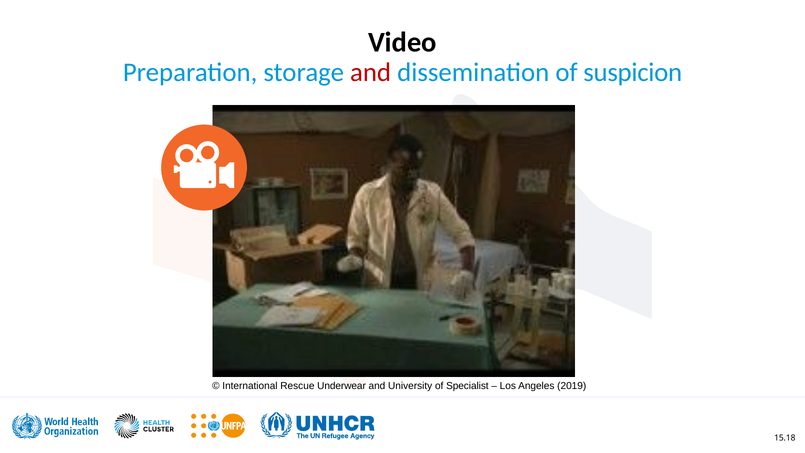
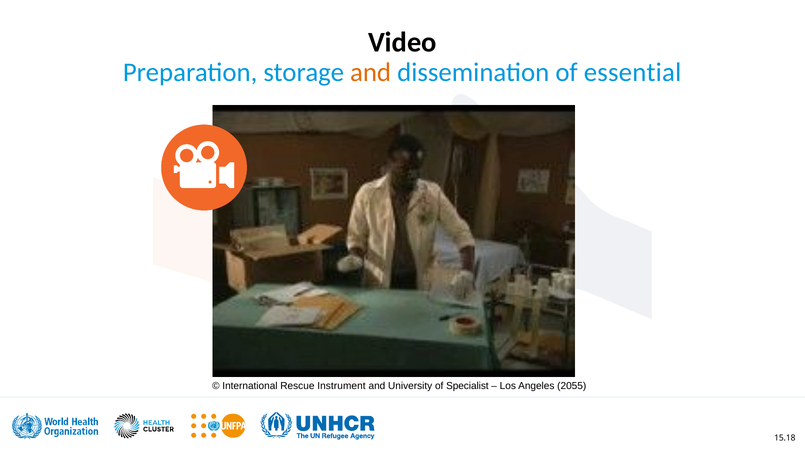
and colour: red -> orange (371, 72)
suspicion: suspicion -> essential (633, 72)
Underwear: Underwear -> Instrument (341, 386)
2019: 2019 -> 2055 (572, 386)
